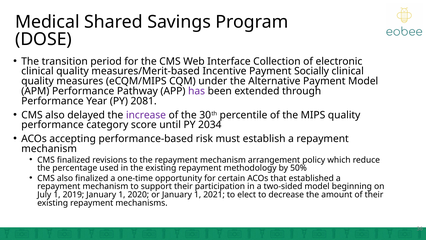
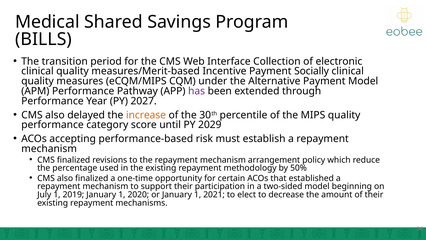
DOSE: DOSE -> BILLS (43, 39)
2081: 2081 -> 2027 (144, 101)
increase colour: purple -> orange (146, 115)
2034: 2034 -> 2029 (210, 125)
